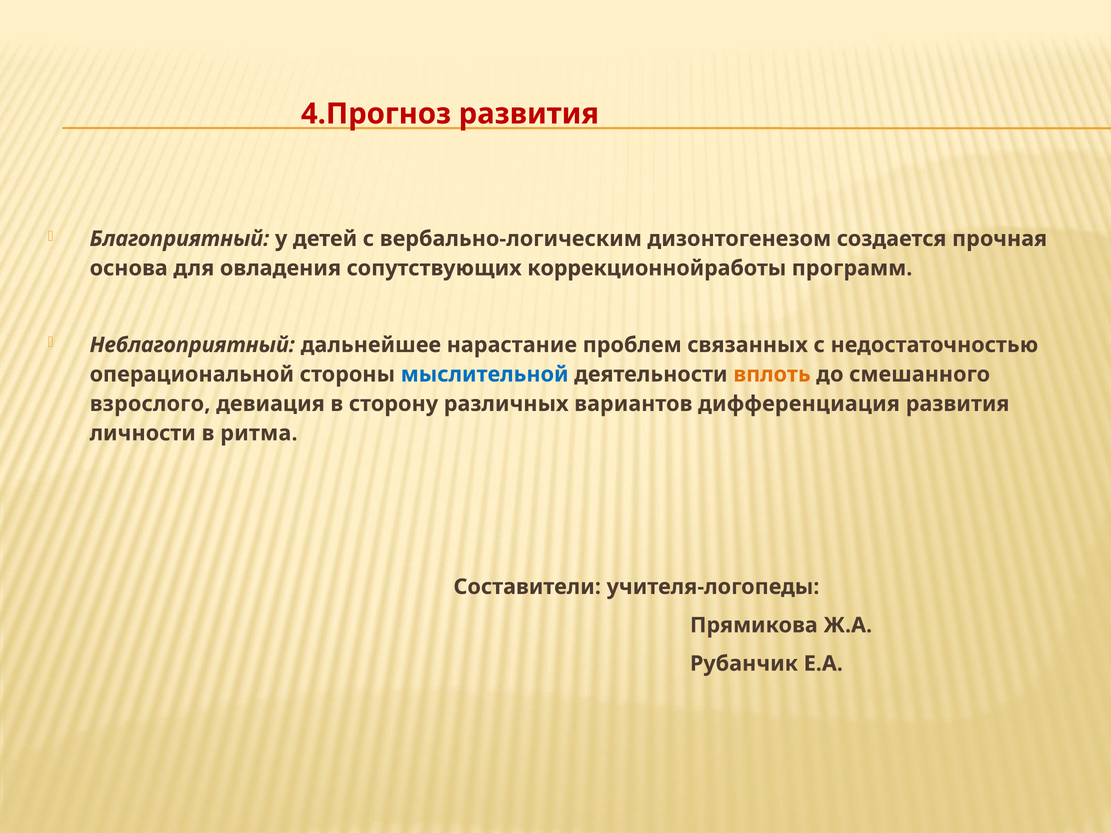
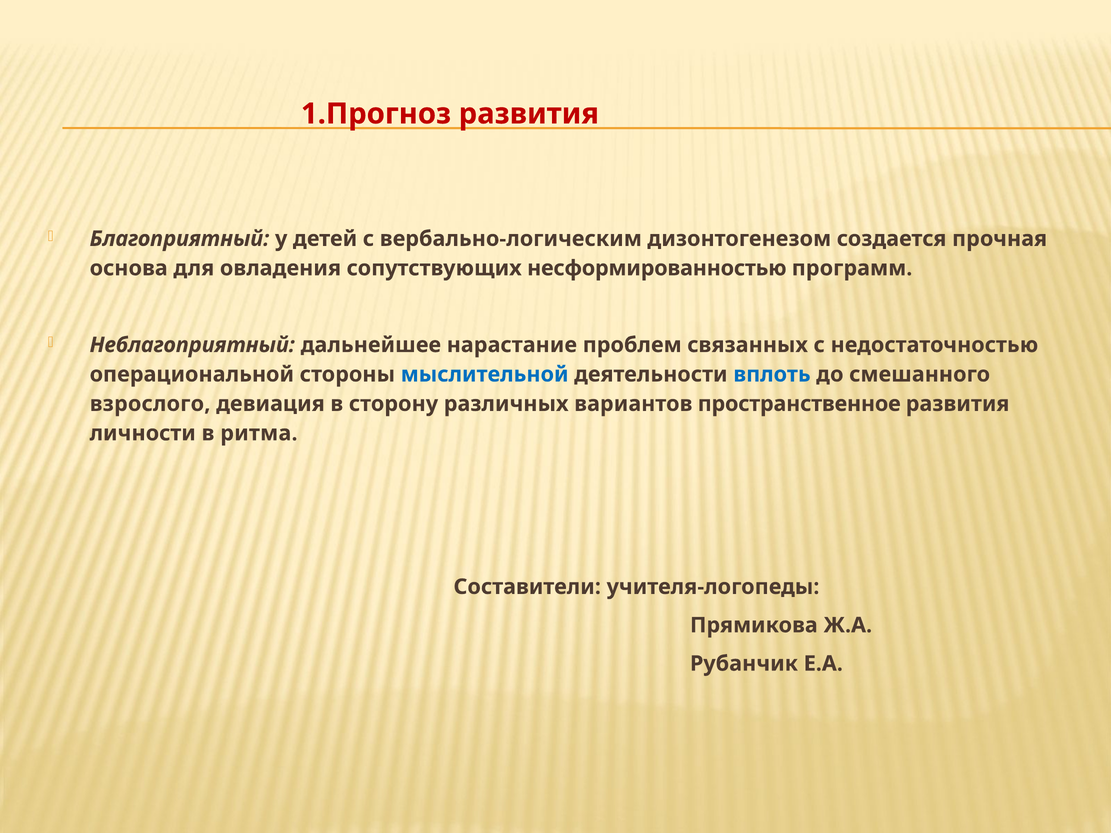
4.Прогноз: 4.Прогноз -> 1.Прогноз (376, 114)
коррекционнойработы: коррекционнойработы -> несформированностью (657, 268)
вплоть colour: orange -> blue (772, 375)
дифференциация: дифференциация -> пространственное (799, 404)
